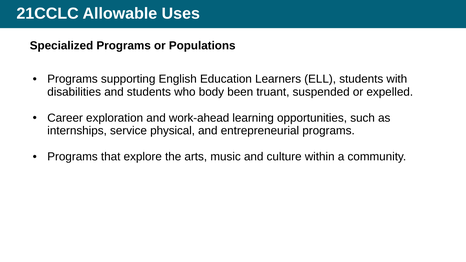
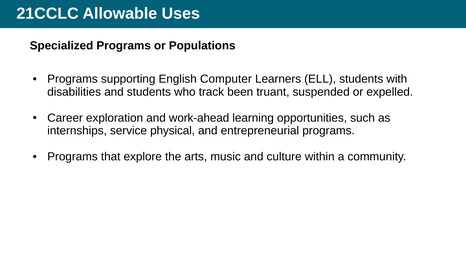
Education: Education -> Computer (226, 79)
body: body -> track (211, 92)
